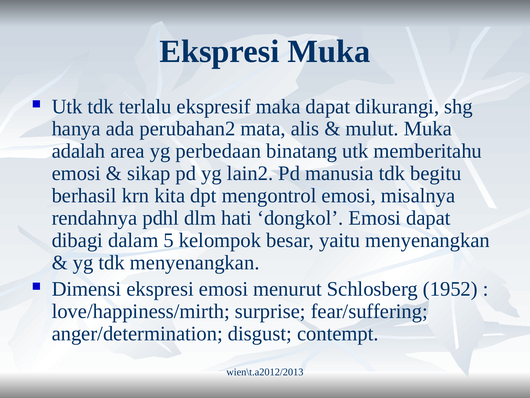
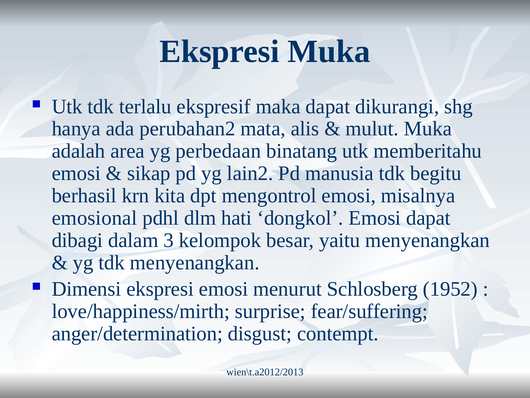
rendahnya: rendahnya -> emosional (94, 218)
5: 5 -> 3 (169, 240)
